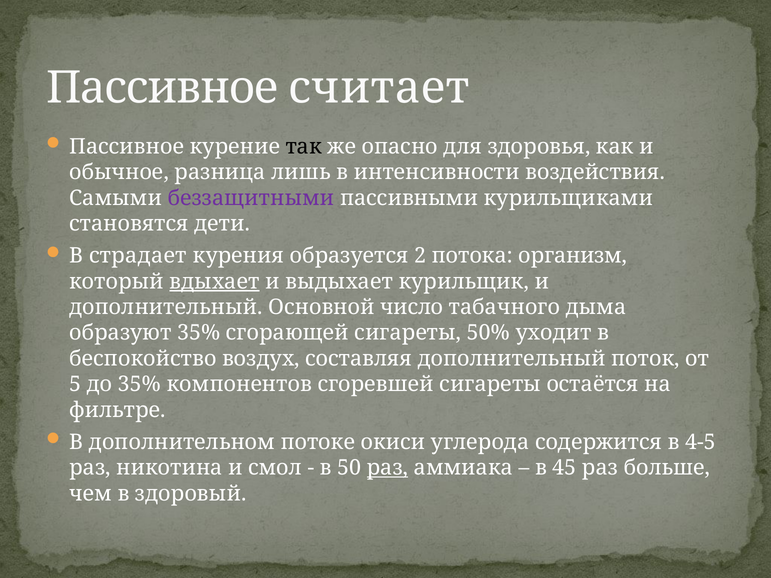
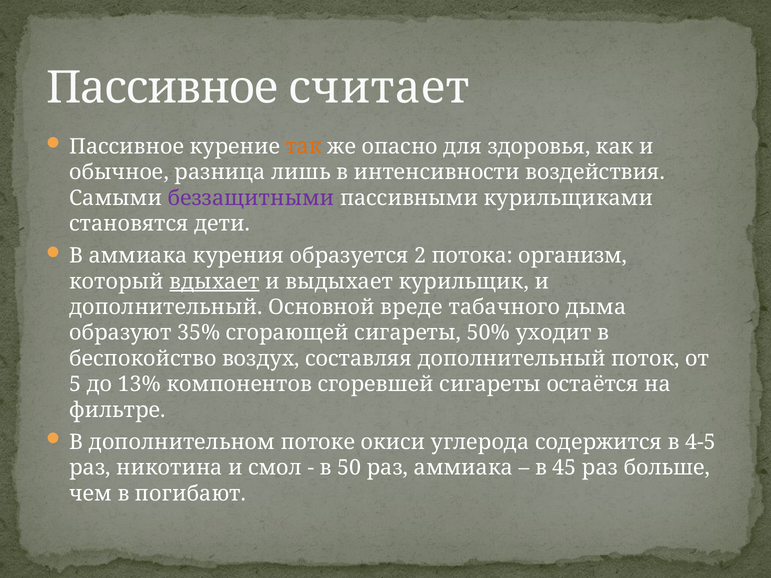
так colour: black -> orange (304, 147)
В страдает: страдает -> аммиака (138, 256)
число: число -> вреде (412, 307)
до 35%: 35% -> 13% (140, 384)
раз underline: present -> none (388, 468)
здоровый: здоровый -> погибают (191, 494)
